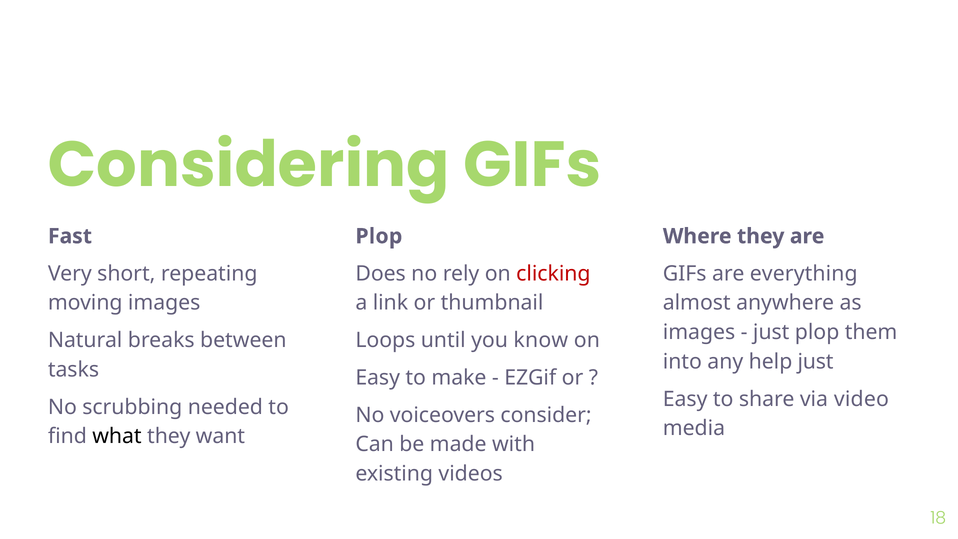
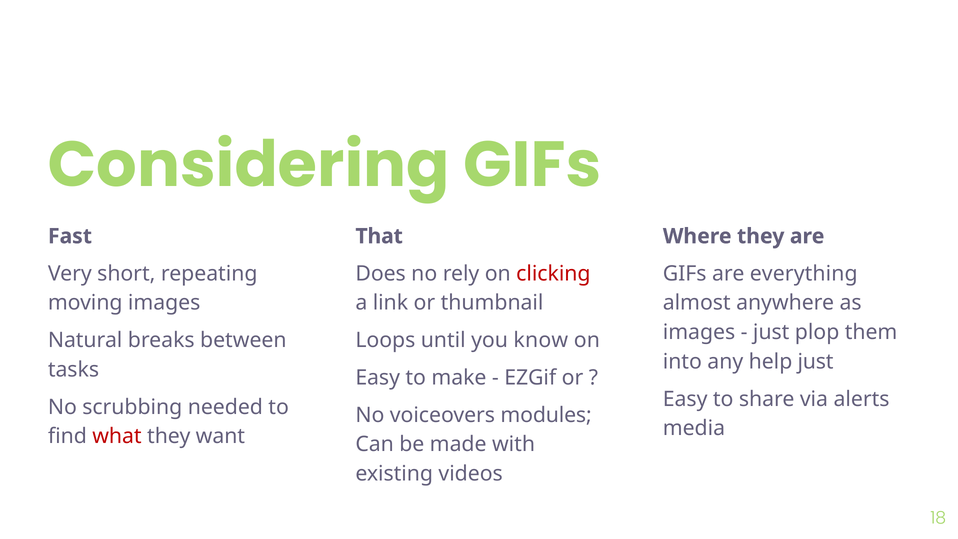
Plop: Plop -> That (379, 236)
video: video -> alerts (862, 399)
consider: consider -> modules (546, 415)
what colour: black -> red (117, 436)
